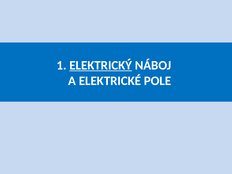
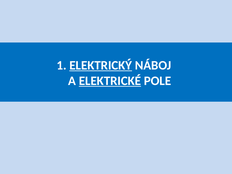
ELEKTRICKÉ underline: none -> present (110, 81)
